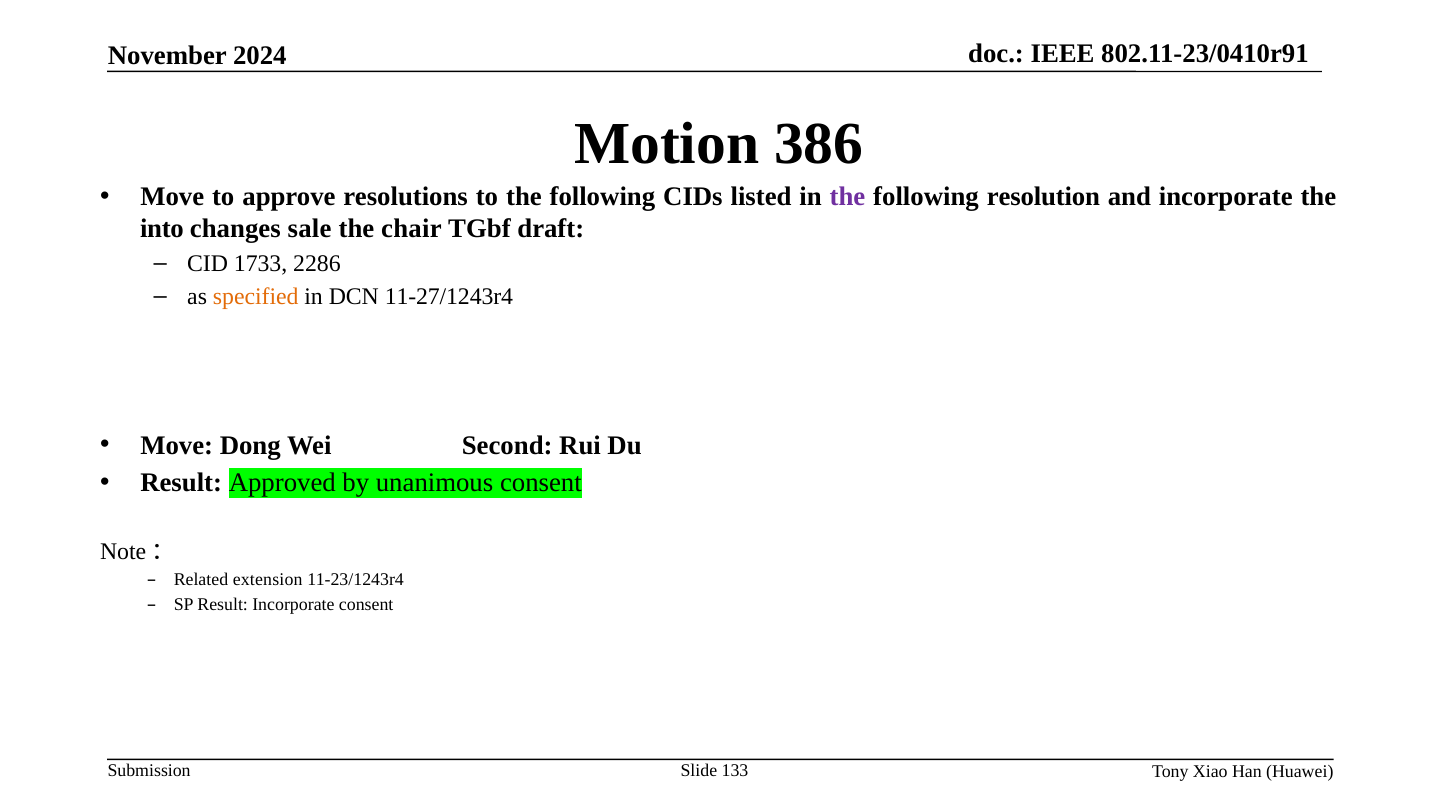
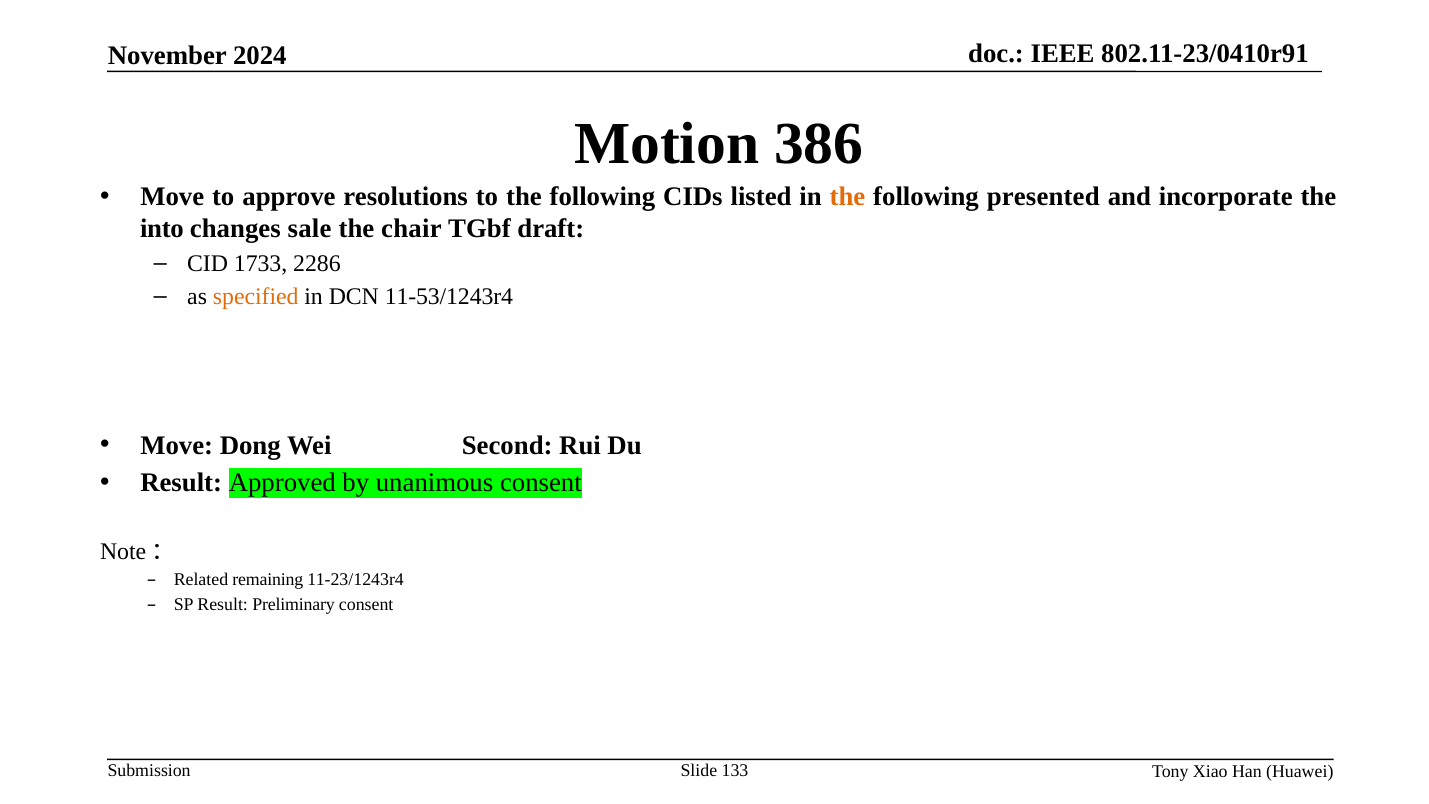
the colour: purple -> orange (847, 197)
resolution: resolution -> presented (1043, 197)
11-27/1243r4: 11-27/1243r4 -> 11-53/1243r4 (449, 297)
extension: extension -> remaining (268, 579)
Result Incorporate: Incorporate -> Preliminary (294, 604)
